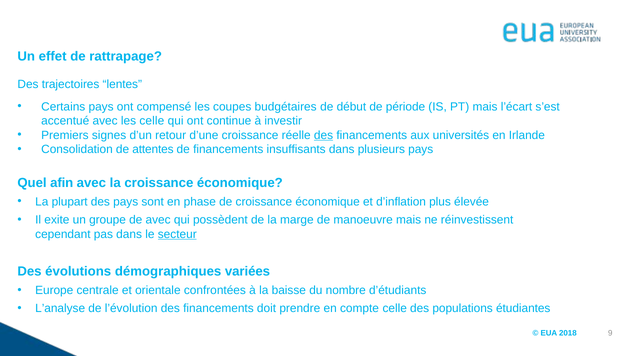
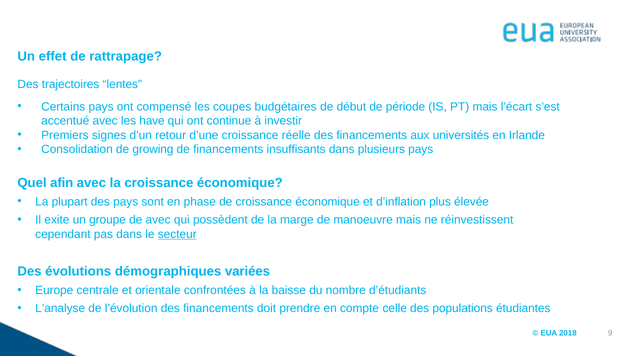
les celle: celle -> have (152, 121)
des underline: present -> none (324, 135)
attentes: attentes -> growing (153, 149)
